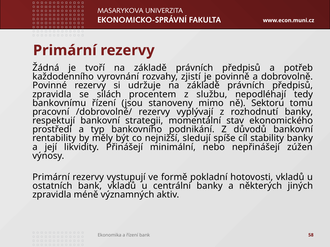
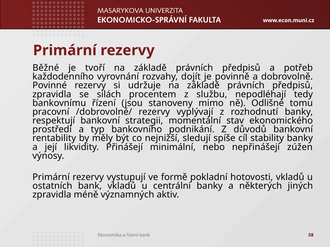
Žádná: Žádná -> Běžné (46, 68)
zjistí: zjistí -> dojít (191, 77)
Sektoru: Sektoru -> Odlišné (268, 103)
